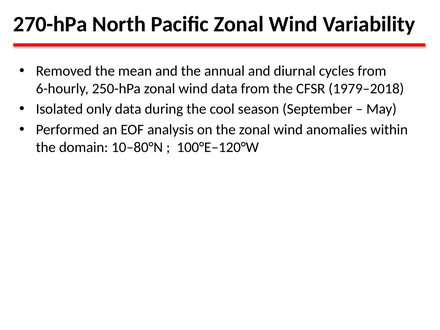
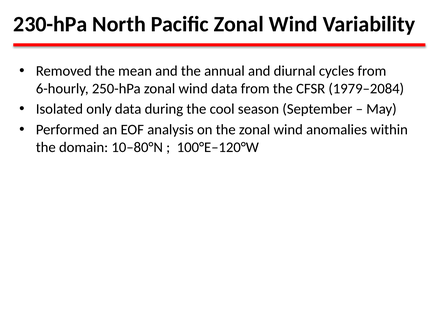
270-hPa: 270-hPa -> 230-hPa (50, 24)
1979–2018: 1979–2018 -> 1979–2084 (366, 89)
